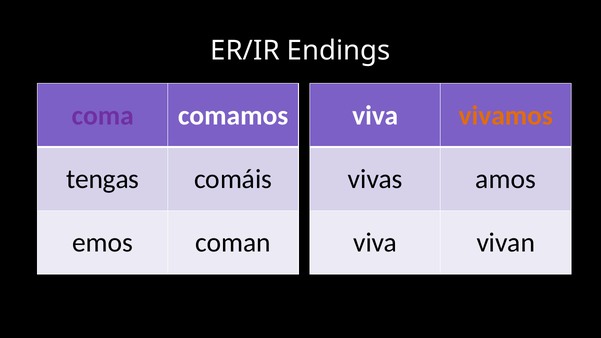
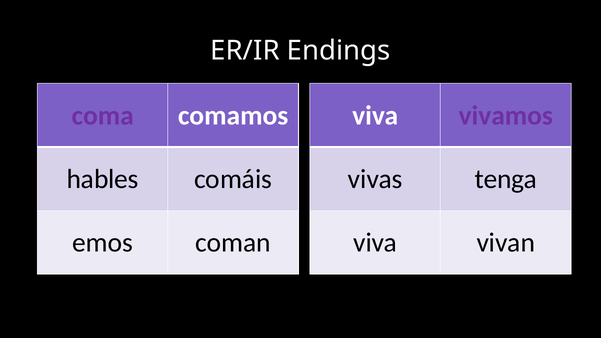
vivamos colour: orange -> purple (506, 115)
tengas: tengas -> hables (103, 179)
amos: amos -> tenga (506, 179)
